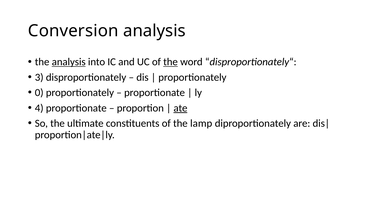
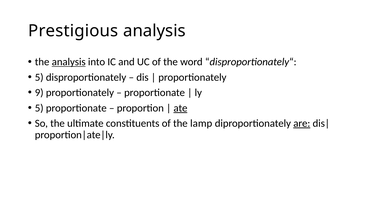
Conversion: Conversion -> Prestigious (73, 31)
the underline: present -> none (171, 62)
3: 3 -> 5 (39, 77)
0: 0 -> 9 (39, 93)
4: 4 -> 5 (39, 108)
are underline: none -> present (302, 124)
